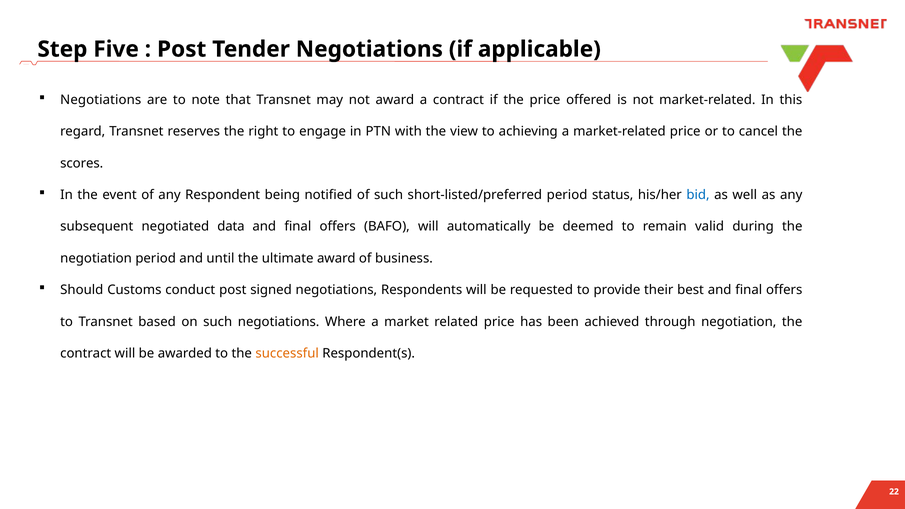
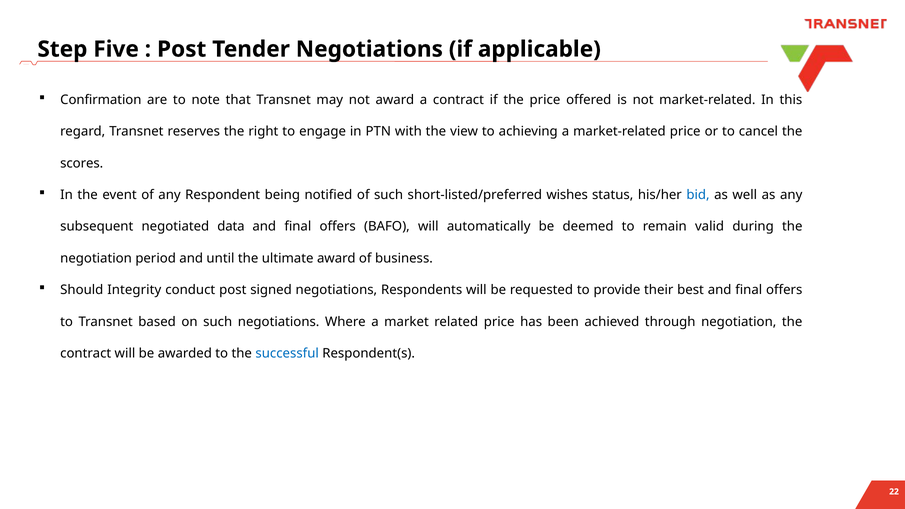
Negotiations: Negotiations -> Confirmation (101, 100)
short-listed/preferred period: period -> wishes (567, 195)
Customs: Customs -> Integrity (134, 290)
successful colour: orange -> blue (287, 353)
